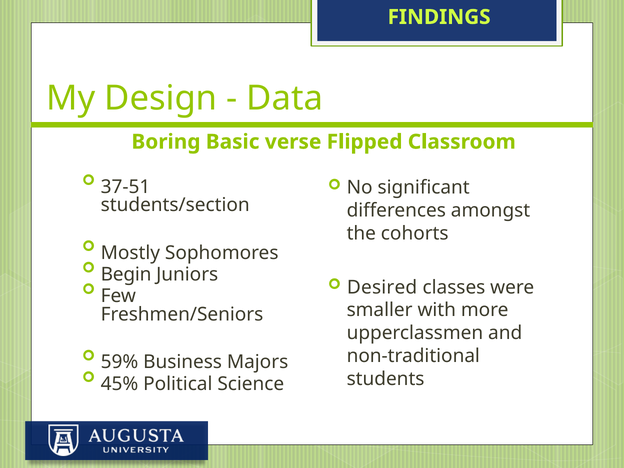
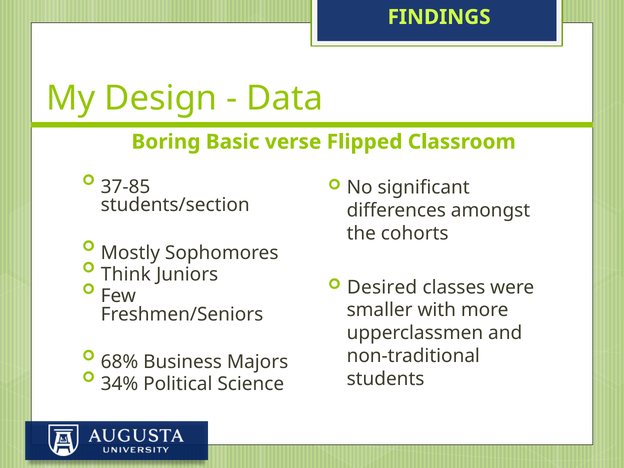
37-51: 37-51 -> 37-85 (126, 187)
Begin: Begin -> Think (126, 274)
59%: 59% -> 68% (120, 362)
45%: 45% -> 34% (120, 384)
